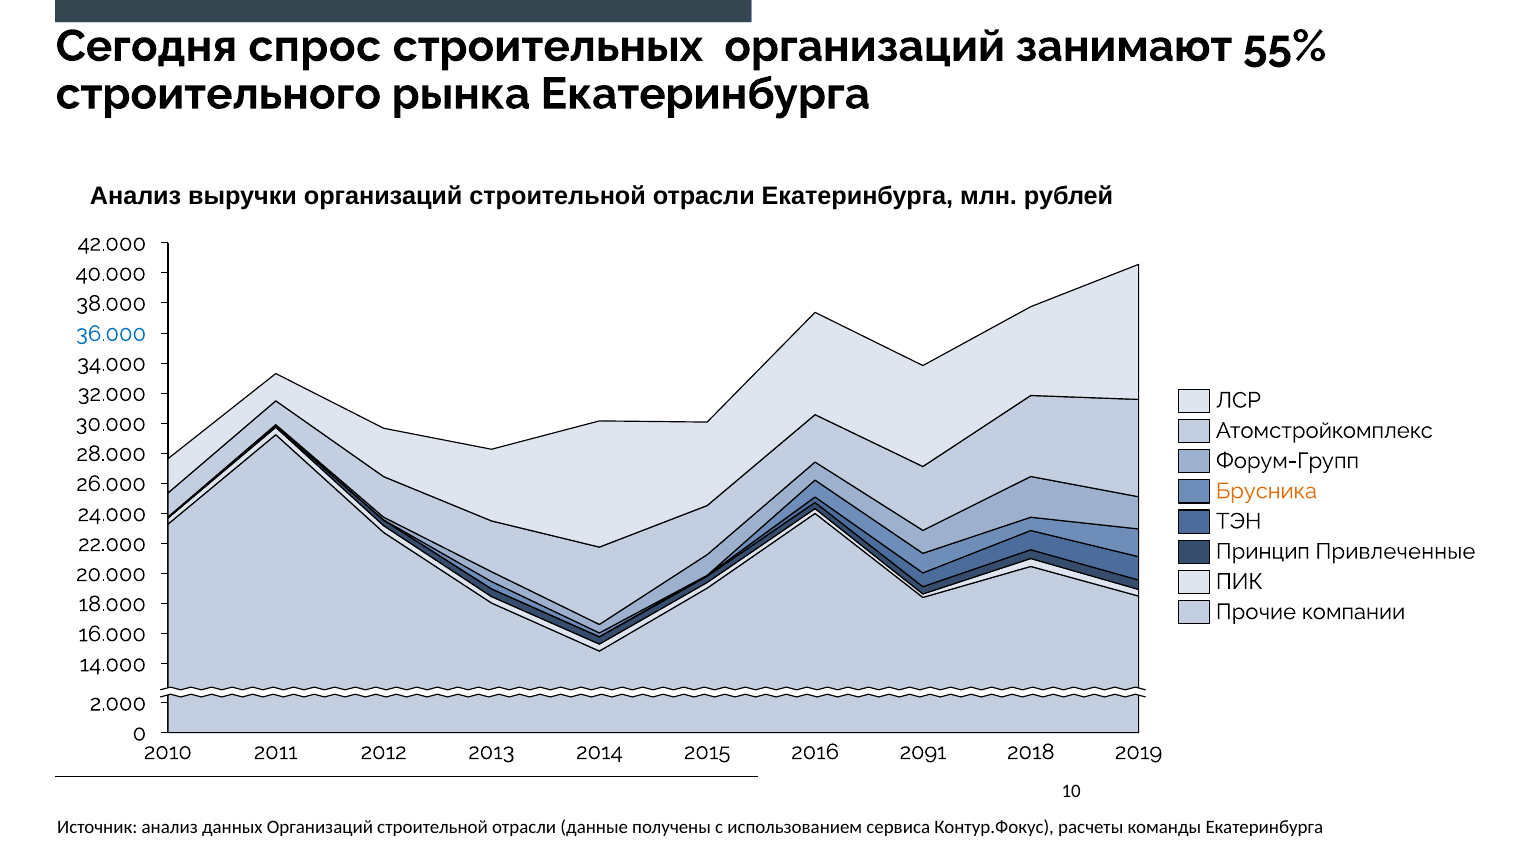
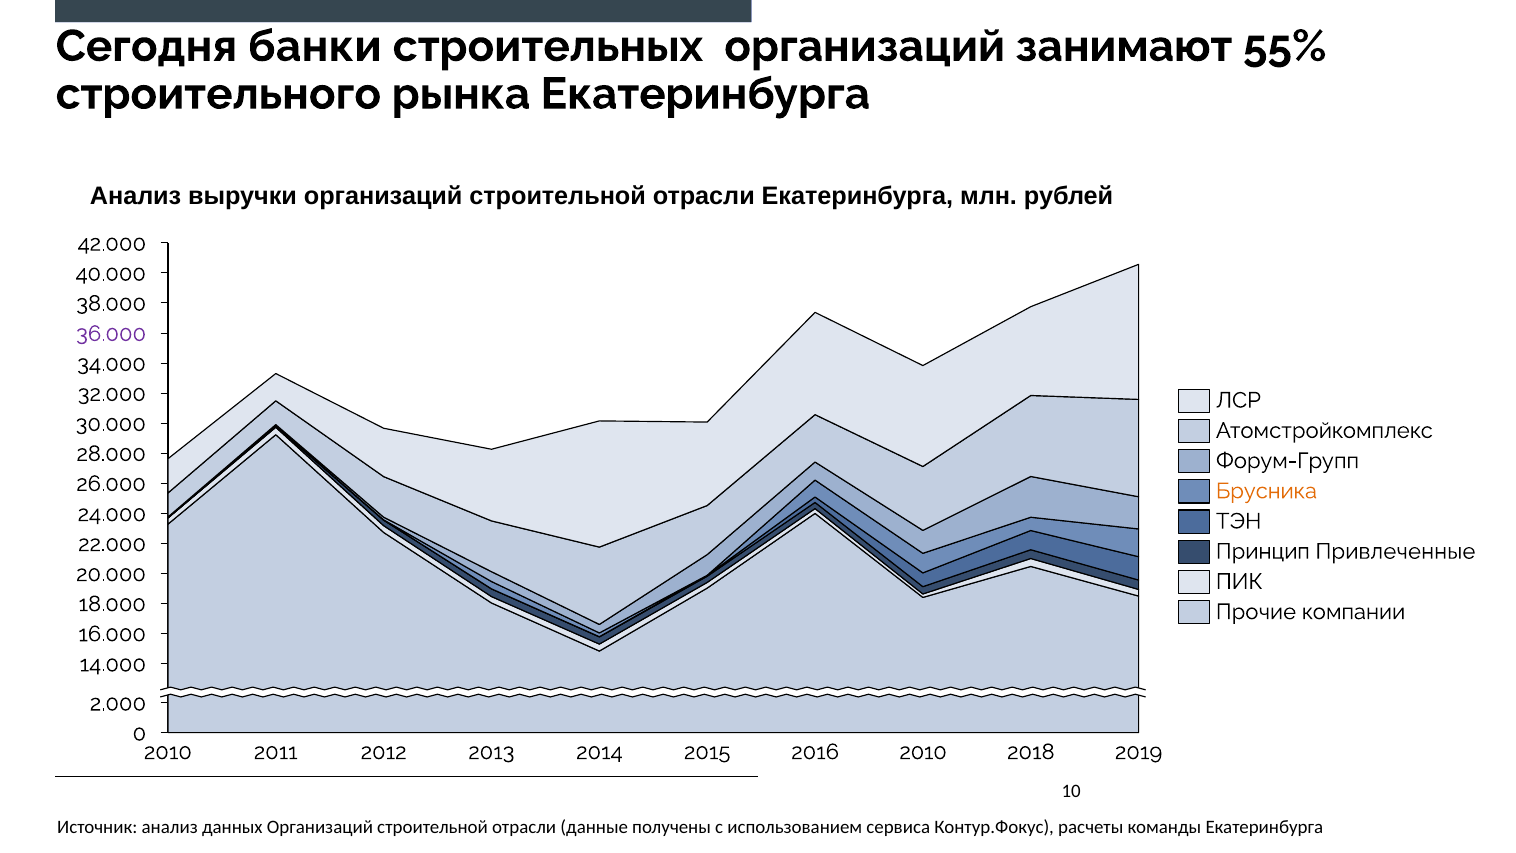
спрос: спрос -> банки (315, 46)
36.000 colour: blue -> purple (111, 334)
2015 2091: 2091 -> 2010 (923, 752)
